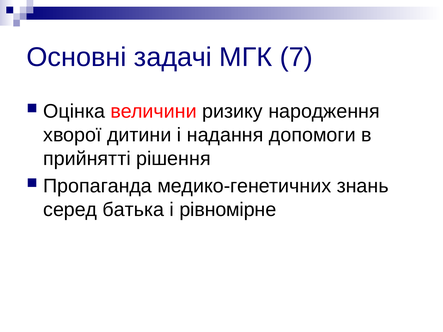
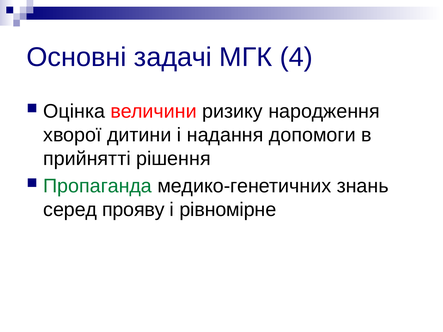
7: 7 -> 4 (296, 57)
Пропаганда colour: black -> green (98, 186)
батька: батька -> прояву (133, 210)
